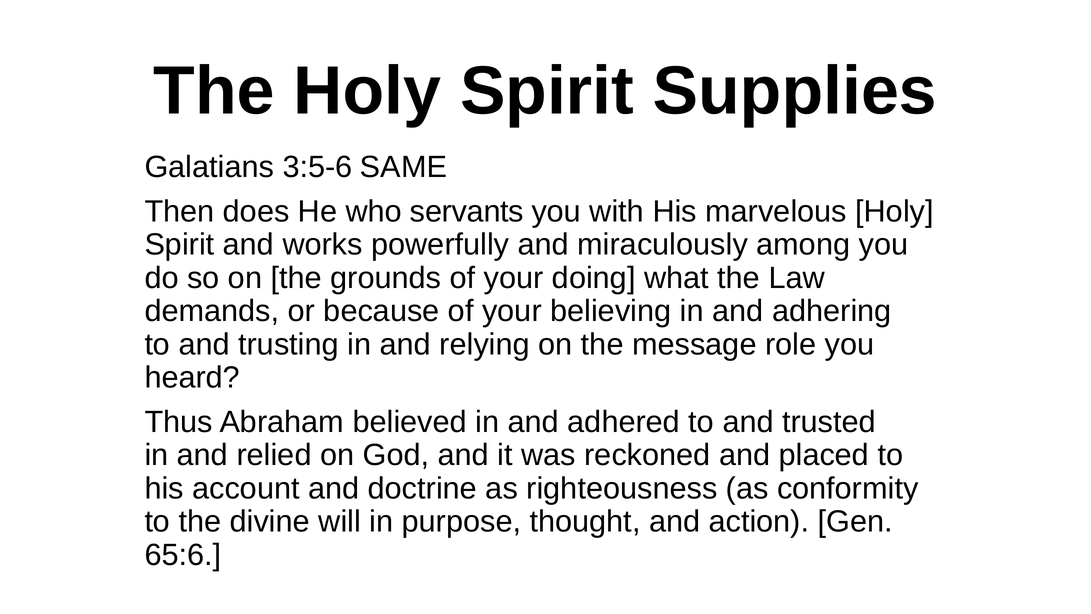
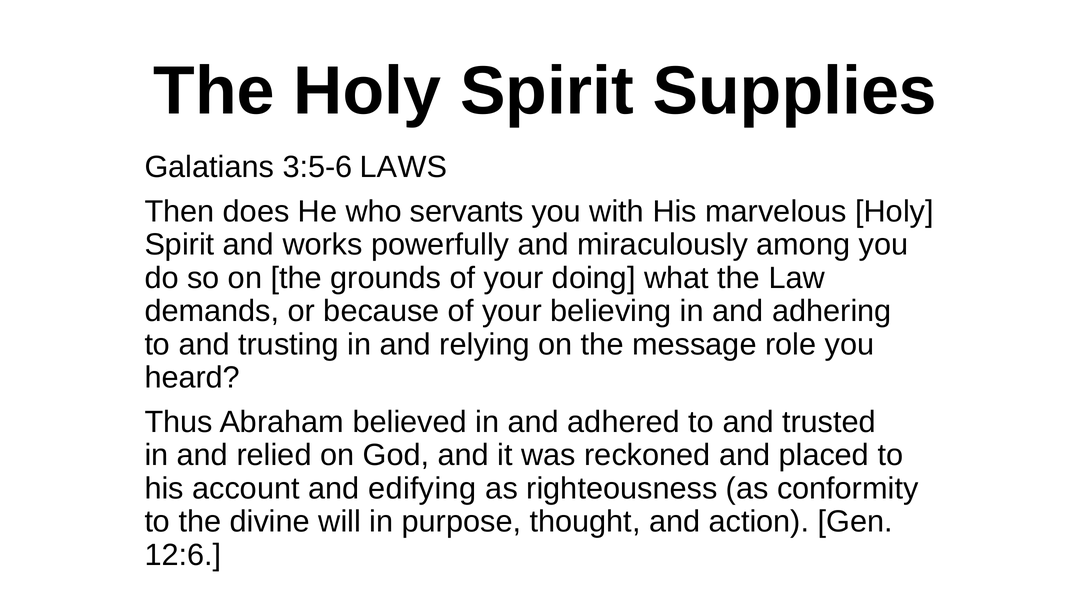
SAME: SAME -> LAWS (403, 167)
doctrine: doctrine -> edifying (422, 488)
65:6: 65:6 -> 12:6 (183, 555)
